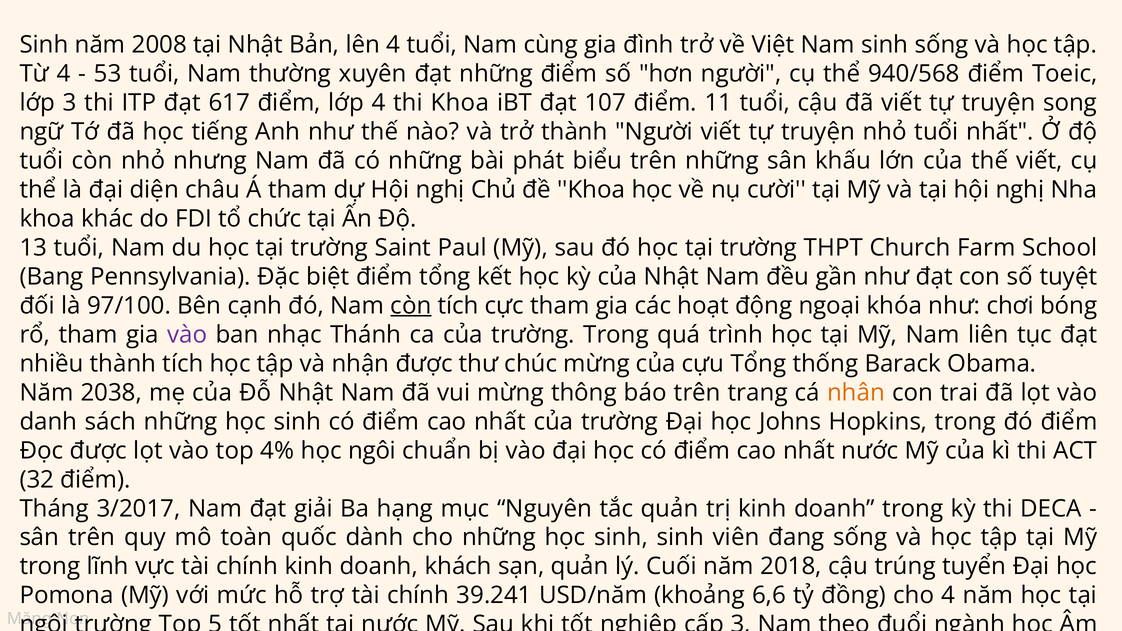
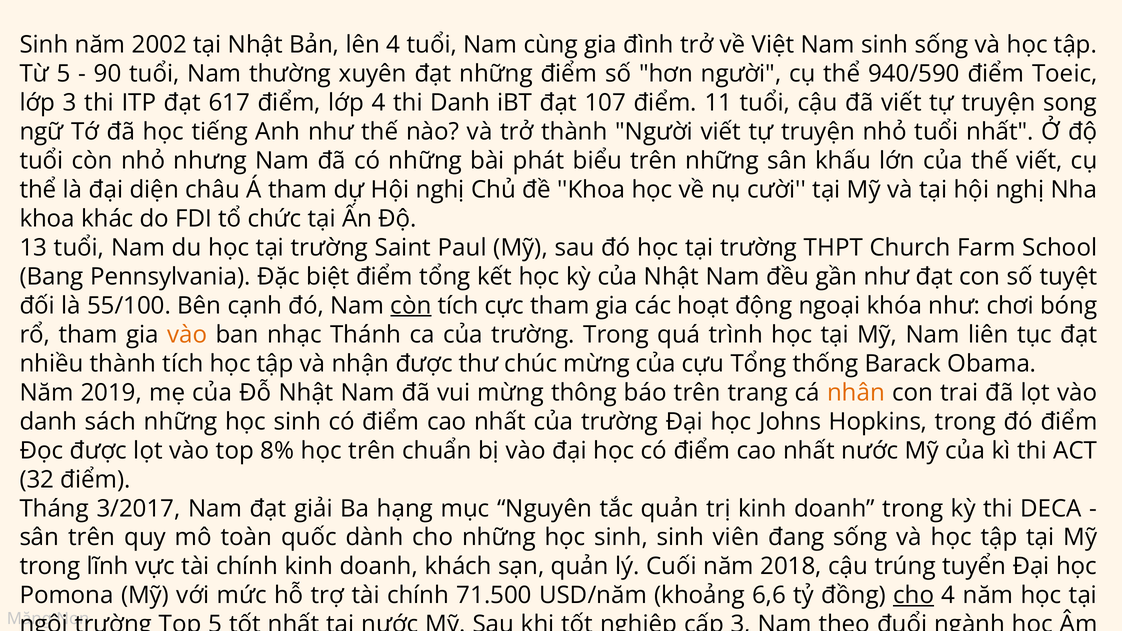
2008: 2008 -> 2002 (159, 45)
Từ 4: 4 -> 5 (64, 74)
53: 53 -> 90 (108, 74)
940/568: 940/568 -> 940/590 (914, 74)
thi Khoa: Khoa -> Danh (460, 103)
97/100: 97/100 -> 55/100 (129, 306)
vào colour: purple -> orange (187, 335)
2038: 2038 -> 2019 (111, 393)
4%: 4% -> 8% (277, 451)
học ngôi: ngôi -> trên (372, 451)
39.241: 39.241 -> 71.500 (494, 596)
cho underline: none -> present (914, 596)
